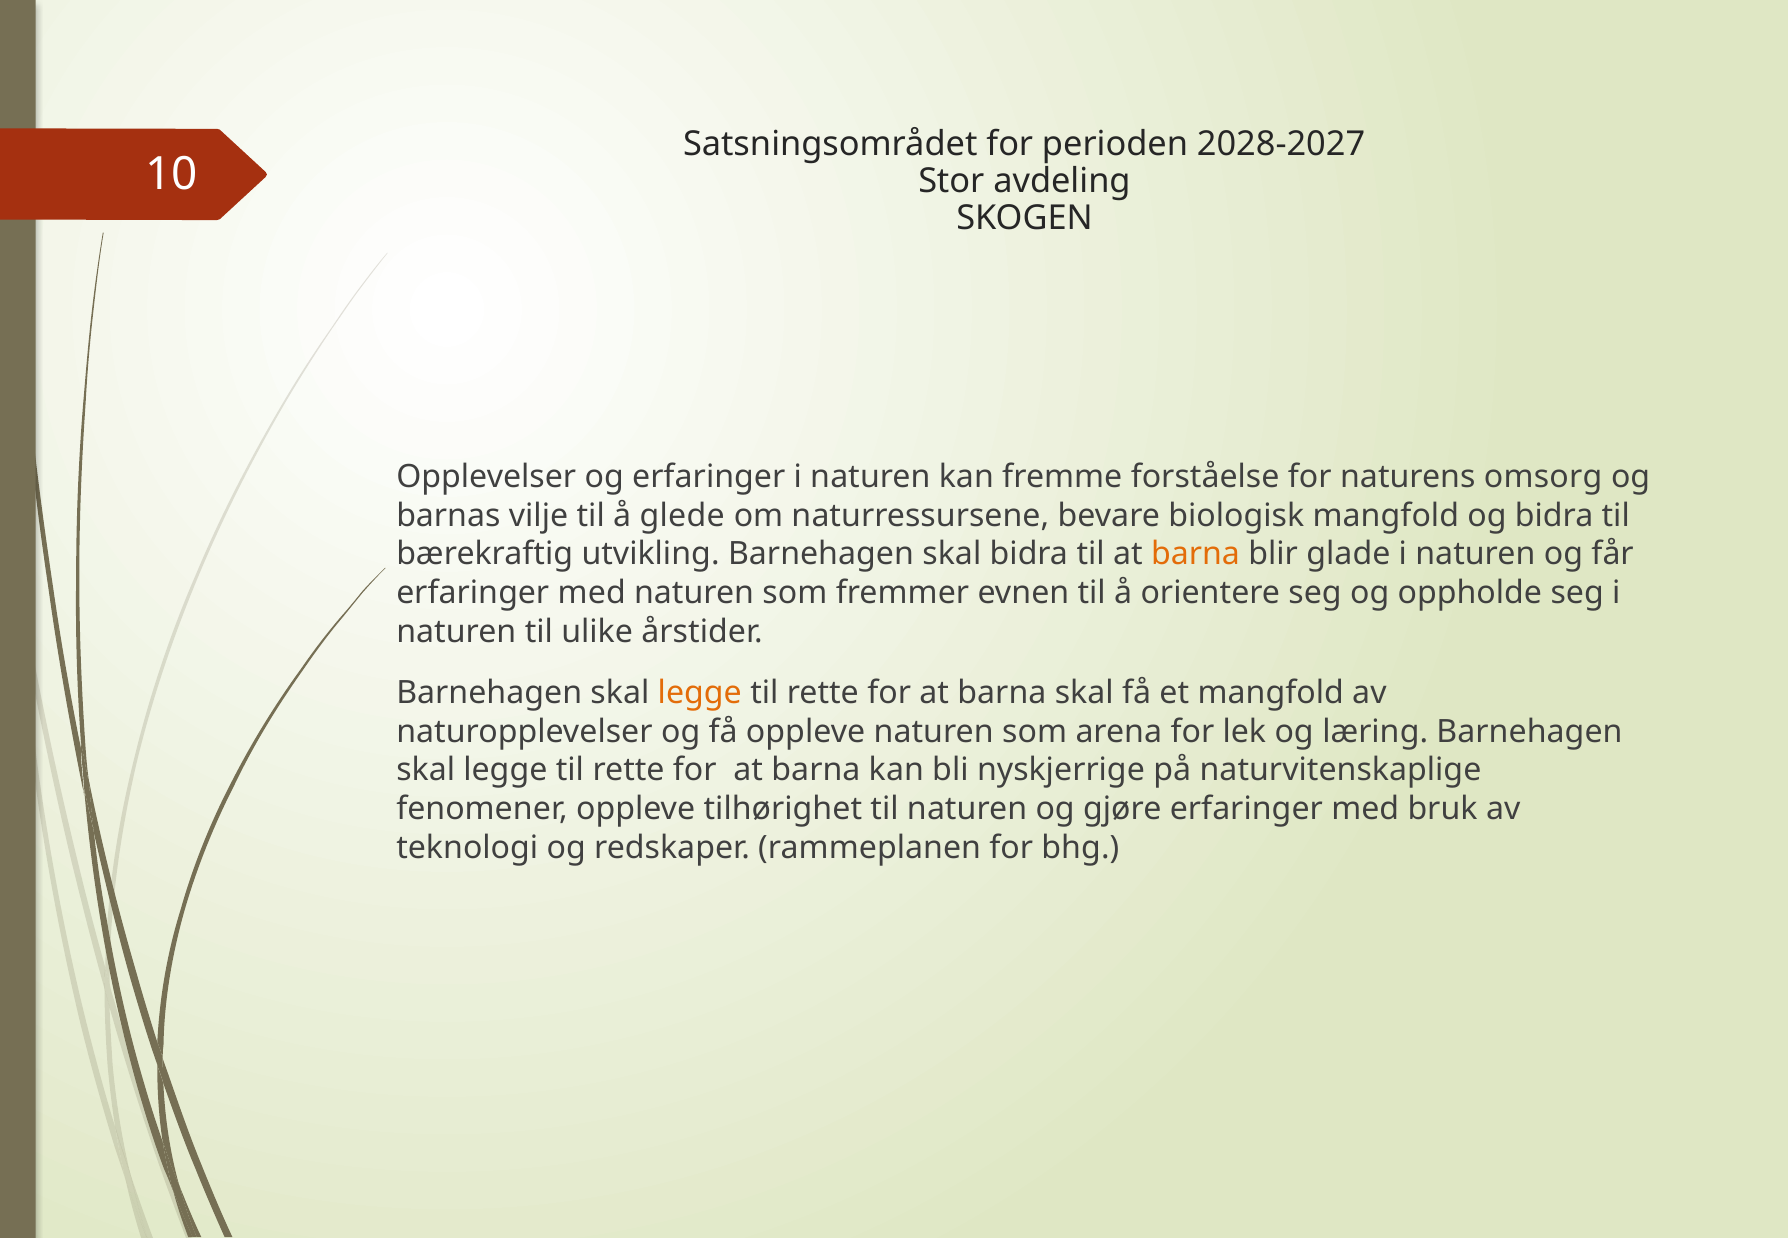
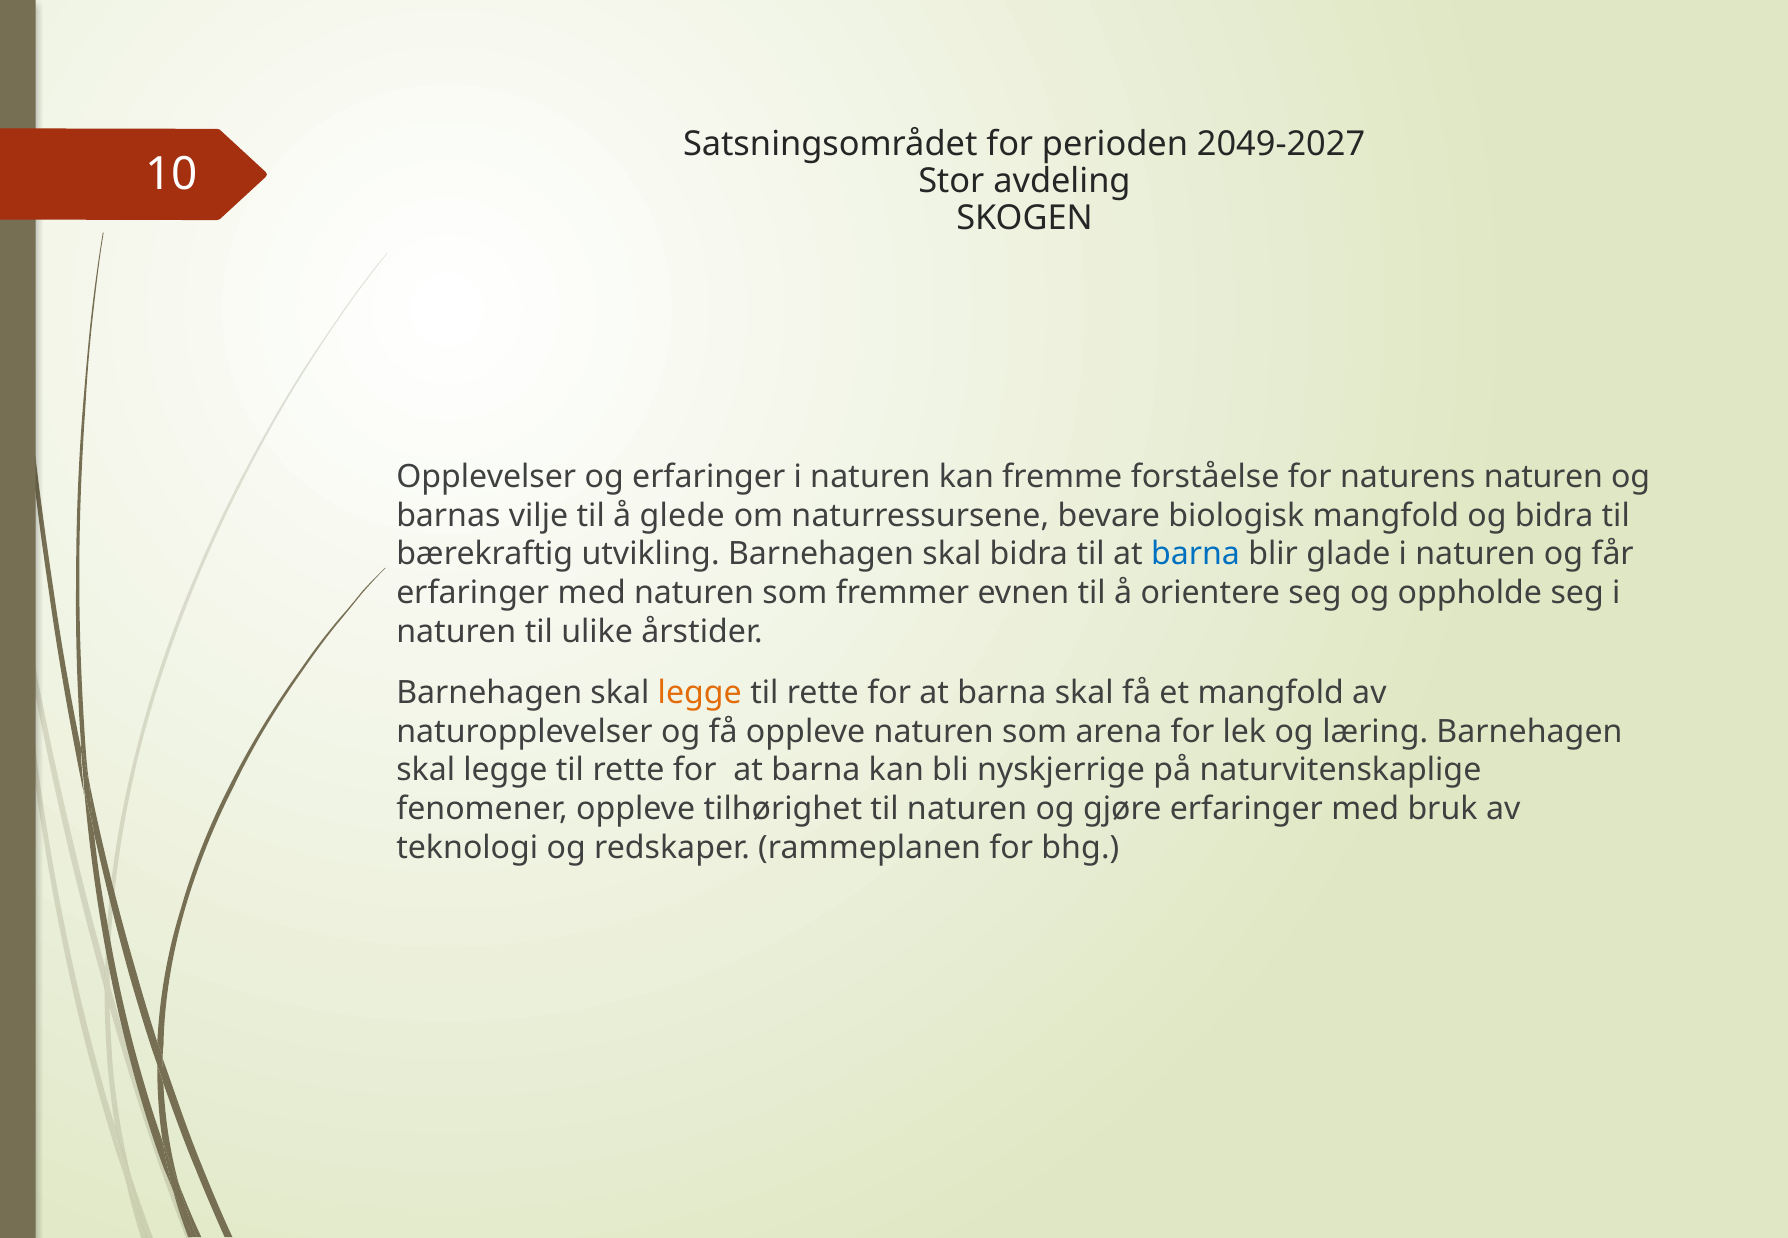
2028-2027: 2028-2027 -> 2049-2027 (1281, 144)
naturens omsorg: omsorg -> naturen (1543, 477)
barna colour: orange -> blue (1196, 554)
